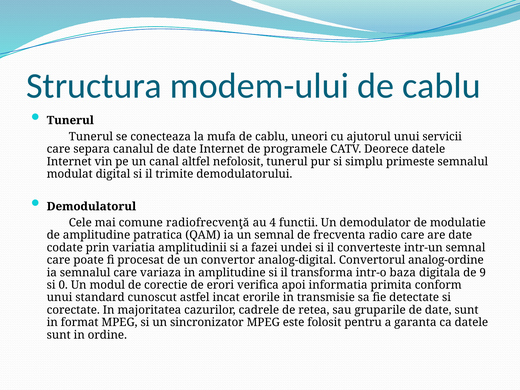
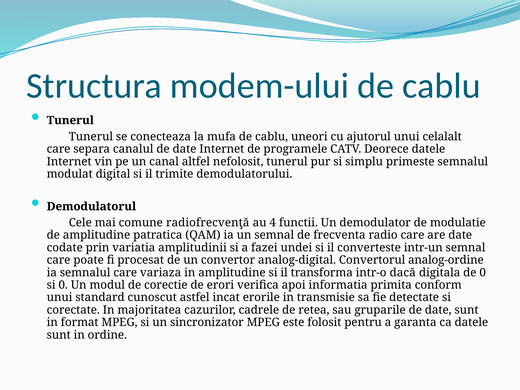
servicii: servicii -> celalalt (442, 137)
baza: baza -> dacă (403, 273)
de 9: 9 -> 0 (483, 273)
